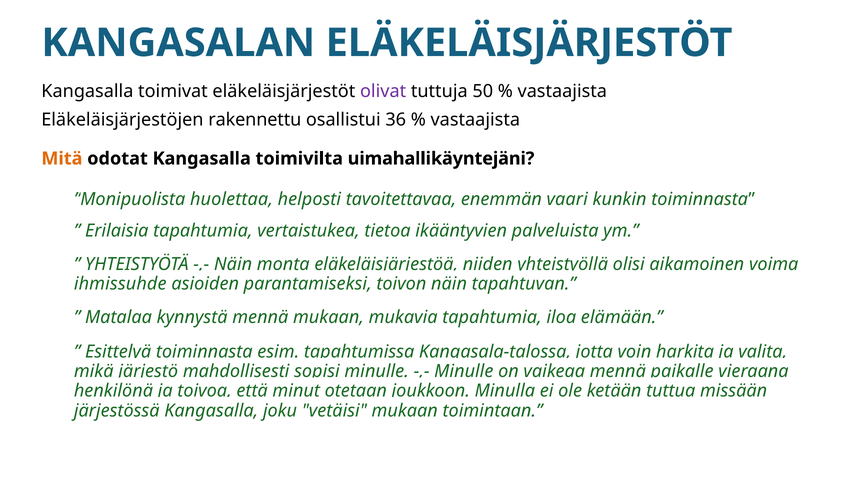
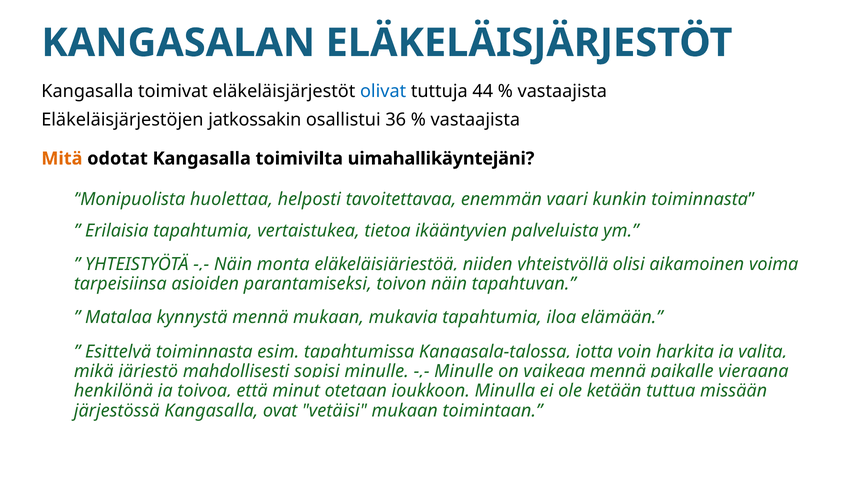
olivat colour: purple -> blue (383, 91)
50: 50 -> 44 (483, 91)
rakennettu: rakennettu -> jatkossakin (255, 120)
ihmissuhde: ihmissuhde -> tarpeisiinsa (120, 284)
joku: joku -> ovat (280, 410)
